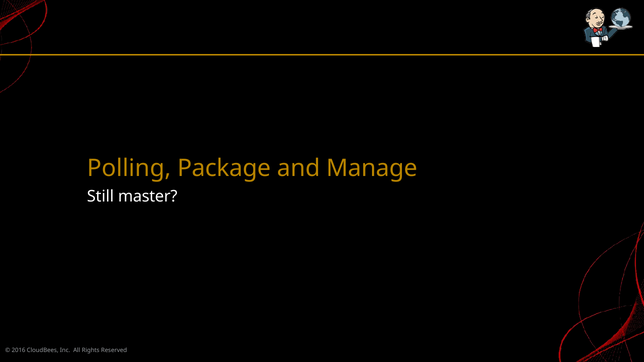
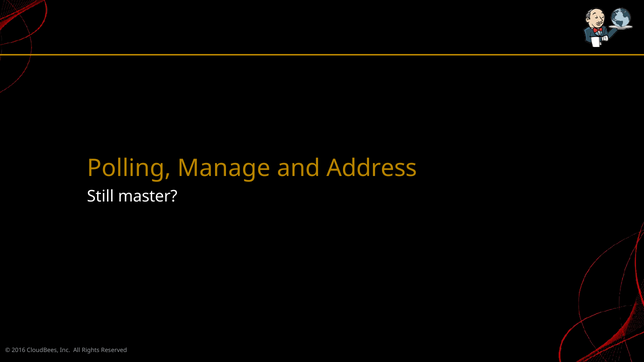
Package: Package -> Manage (224, 168)
Manage: Manage -> Address (372, 168)
